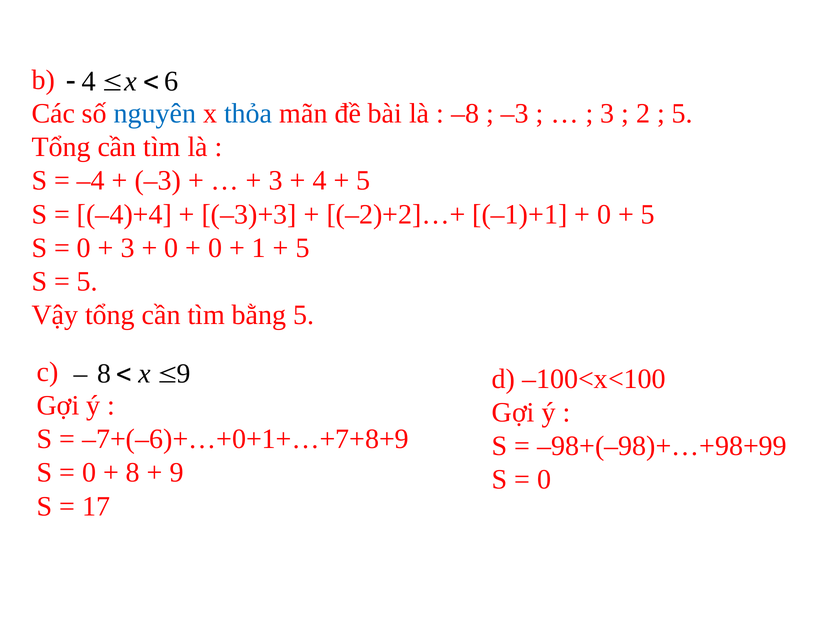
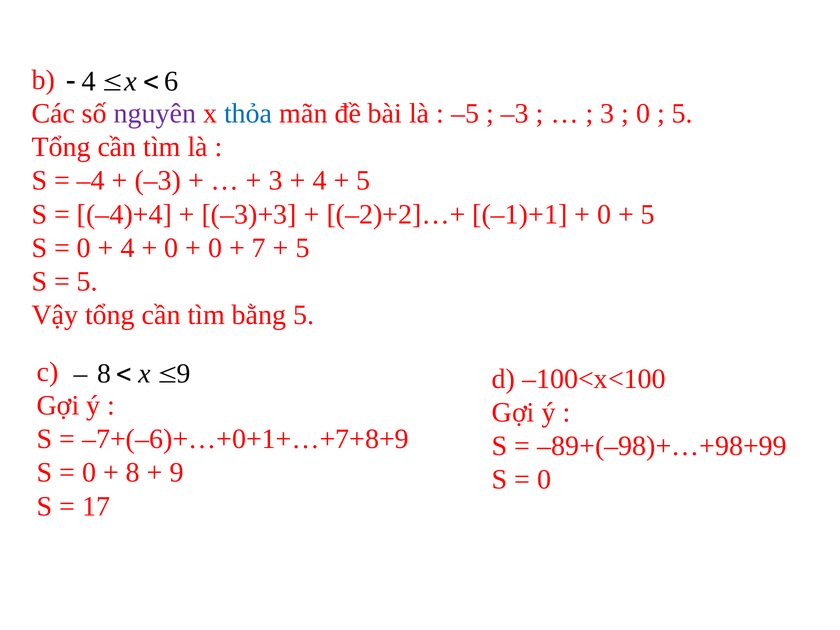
nguyên colour: blue -> purple (155, 113)
–8: –8 -> –5 (465, 113)
2: 2 -> 0 (643, 113)
3: 3 -> 4 (128, 248)
1: 1 -> 7 (259, 248)
–98+(–98)+…+98+99: –98+(–98)+…+98+99 -> –89+(–98)+…+98+99 (662, 446)
